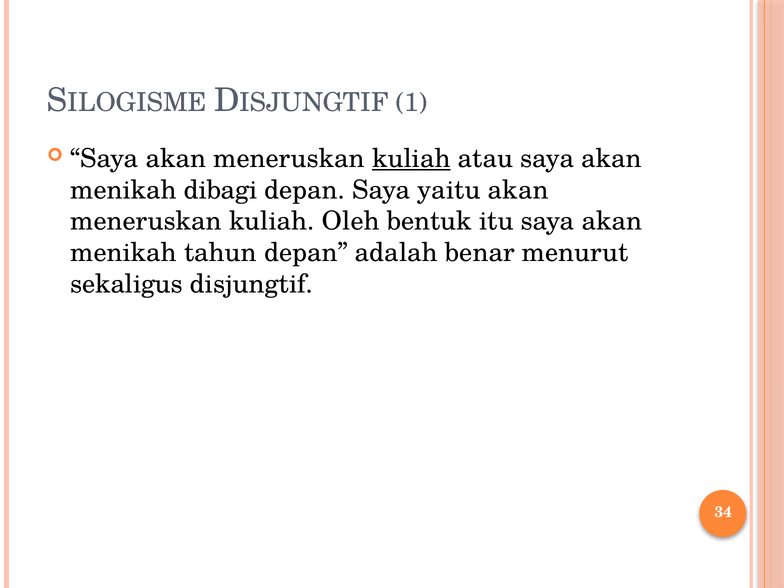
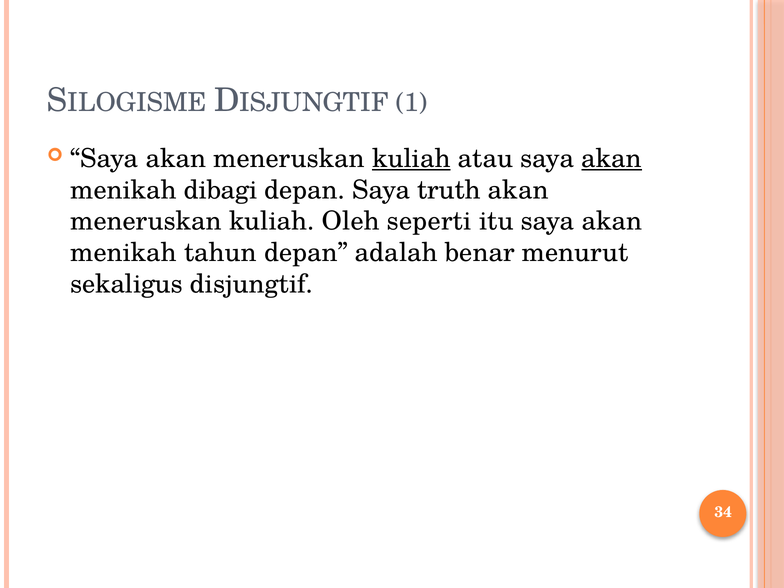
akan underline: none -> present (612, 159)
yaitu: yaitu -> truth (449, 190)
bentuk: bentuk -> seperti (429, 221)
